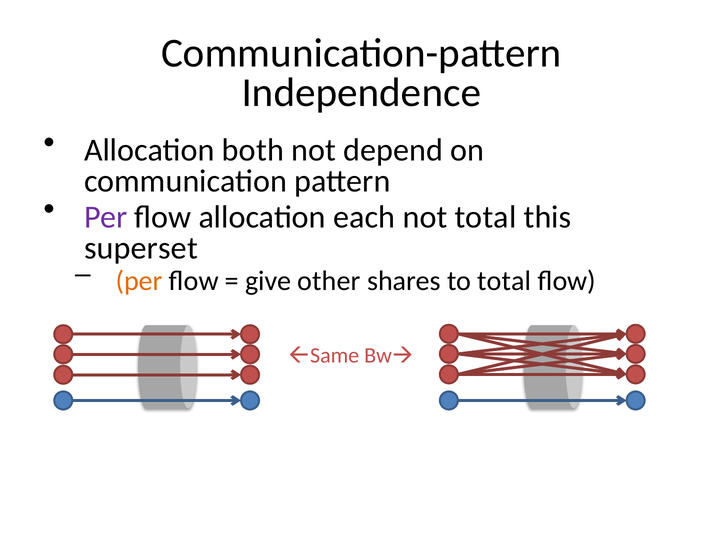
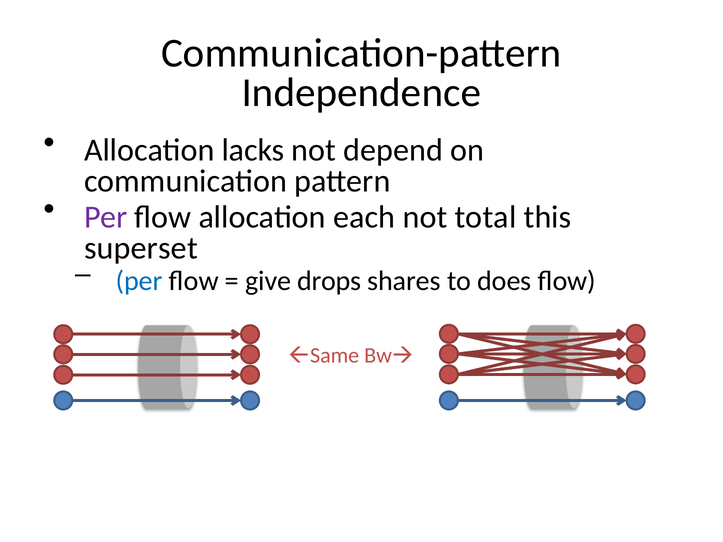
both: both -> lacks (253, 150)
per colour: orange -> blue (139, 281)
other: other -> drops (329, 281)
to total: total -> does (504, 281)
